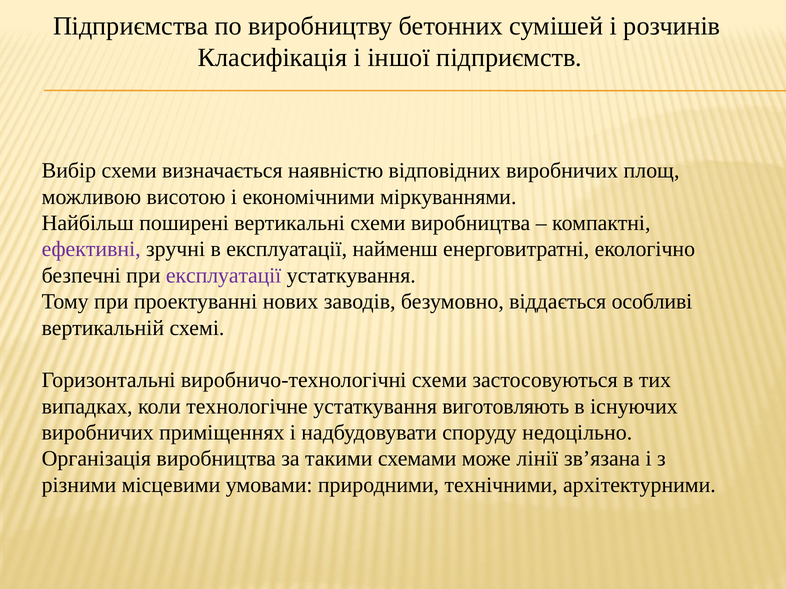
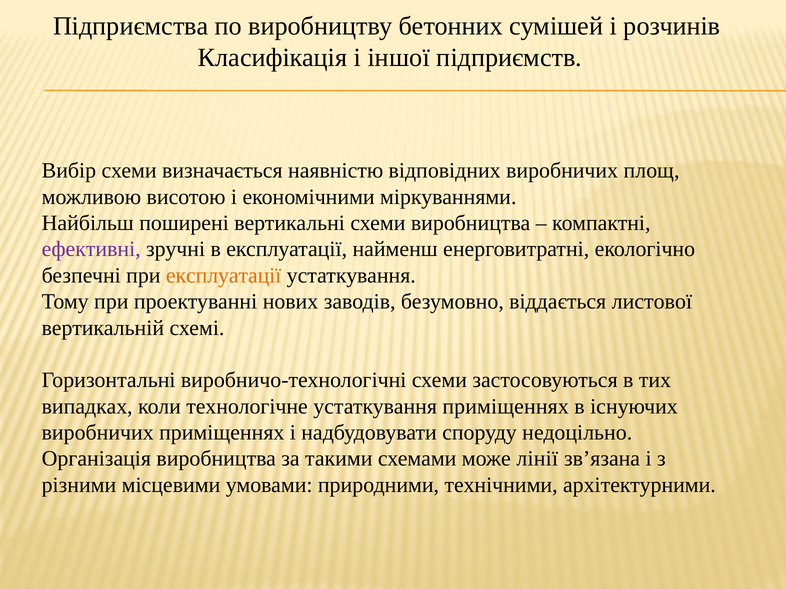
експлуатації colour: purple -> orange (224, 276)
особливі: особливі -> листової (652, 302)
устаткування виготовляють: виготовляють -> приміщеннях (506, 407)
